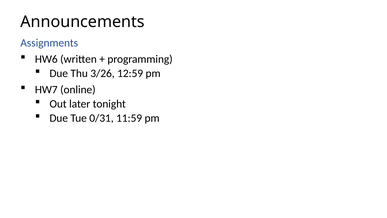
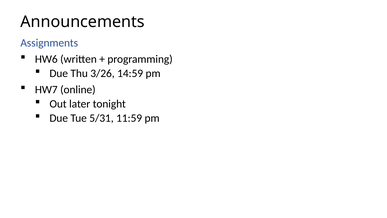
12:59: 12:59 -> 14:59 (130, 73)
0/31: 0/31 -> 5/31 (101, 118)
